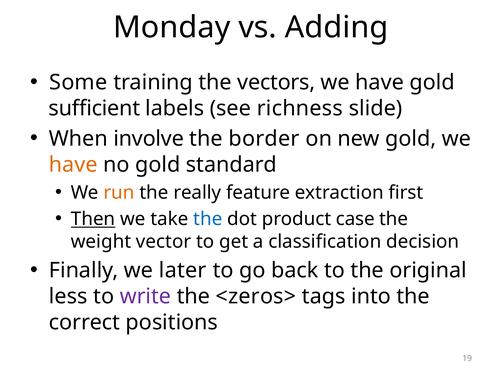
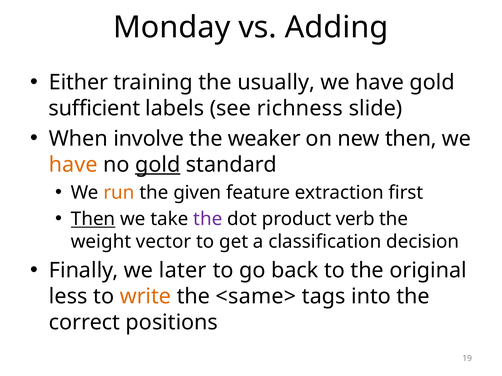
Some: Some -> Either (78, 82)
vectors: vectors -> usually (276, 82)
border: border -> weaker (264, 139)
new gold: gold -> then (411, 139)
gold underline: none -> present (158, 165)
really: really -> given (197, 193)
the colour: blue -> purple (208, 219)
case: case -> verb (355, 219)
write colour: purple -> orange (145, 297)
<zeros>: <zeros> -> <same> (256, 297)
